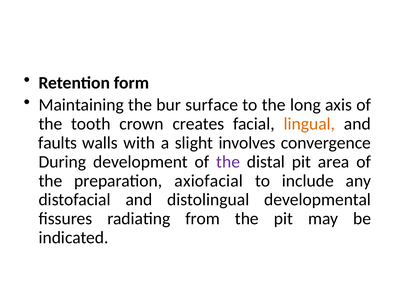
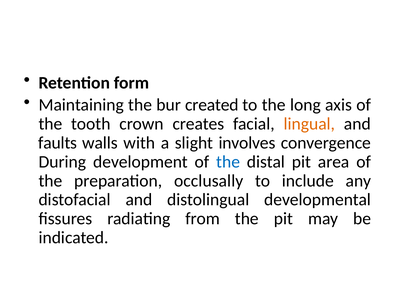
surface: surface -> created (212, 105)
the colour: purple -> blue (228, 162)
axiofacial: axiofacial -> occlusally (209, 181)
